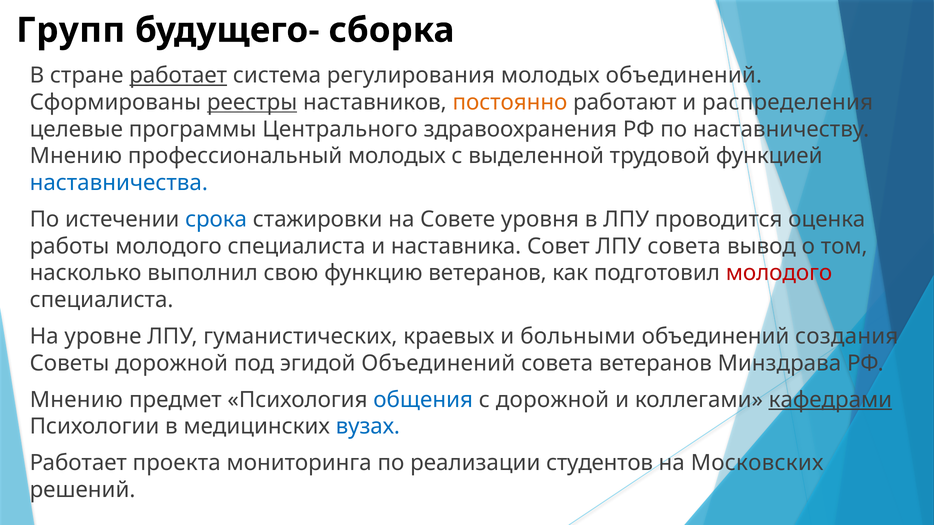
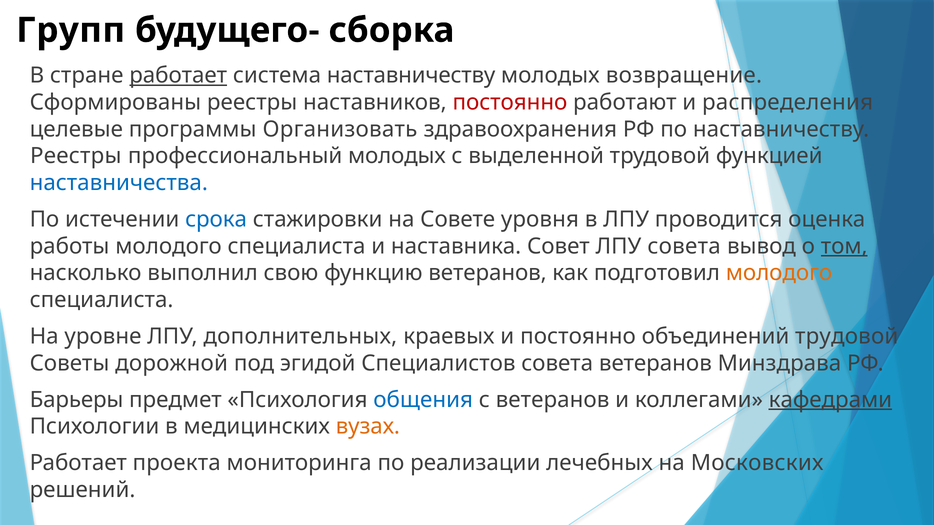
система регулирования: регулирования -> наставничеству (411, 76)
молодых объединений: объединений -> возвращение (684, 76)
реестры underline: present -> none (252, 102)
постоянно colour: orange -> red (510, 102)
Центрального: Центрального -> Организовать (340, 129)
Мнению: Мнению -> Реестры (76, 156)
том underline: none -> present (844, 246)
молодого colour: red -> orange (779, 273)
гуманистических: гуманистических -> дополнительных (300, 337)
и больными: больными -> постоянно (578, 337)
объединений создания: создания -> трудовой (847, 337)
эгидой Объединений: Объединений -> Специалистов (438, 363)
Мнению: Мнению -> Барьеры (77, 400)
с дорожной: дорожной -> ветеранов (553, 400)
вузах colour: blue -> orange (368, 427)
студентов: студентов -> лечебных (599, 463)
